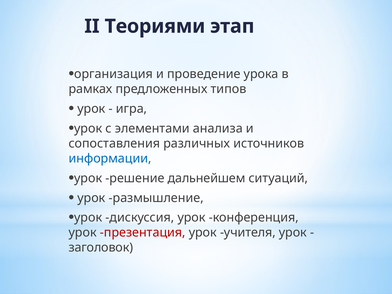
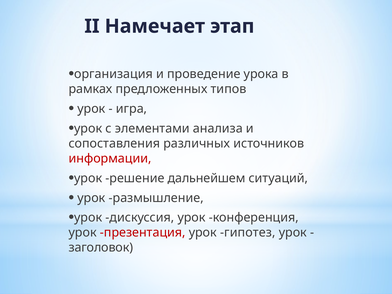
Теориями: Теориями -> Намечает (155, 26)
информации colour: blue -> red (110, 158)
учителя: учителя -> гипотез (248, 233)
